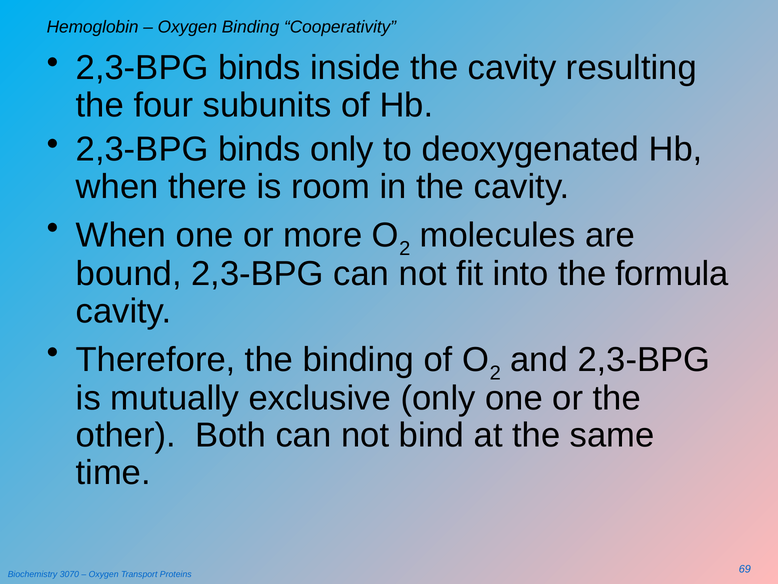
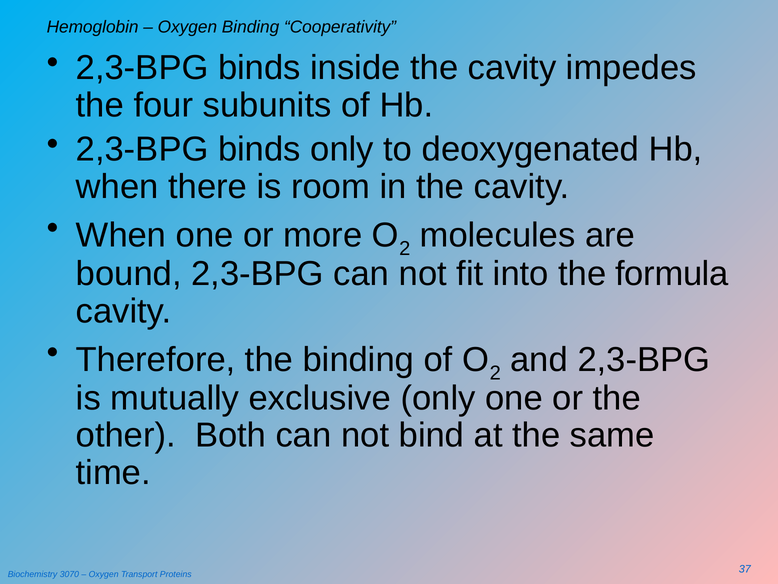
resulting: resulting -> impedes (631, 68)
69: 69 -> 37 (745, 569)
